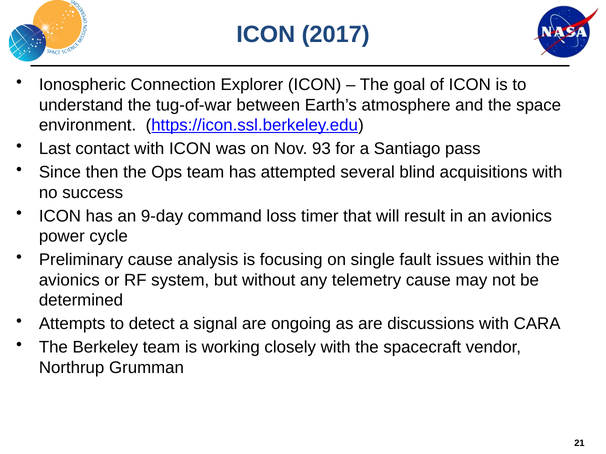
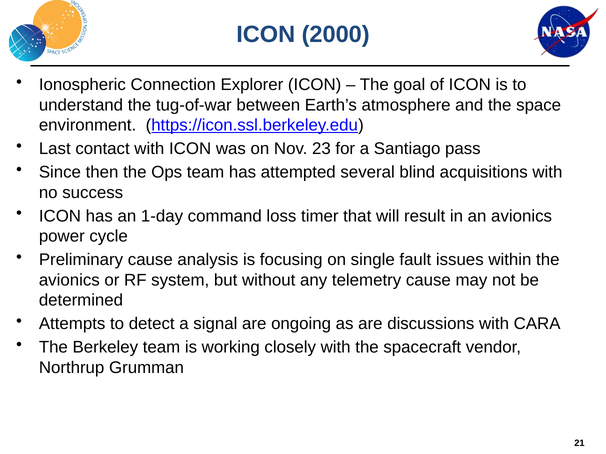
2017: 2017 -> 2000 (336, 34)
93: 93 -> 23 (321, 149)
9-day: 9-day -> 1-day (162, 216)
